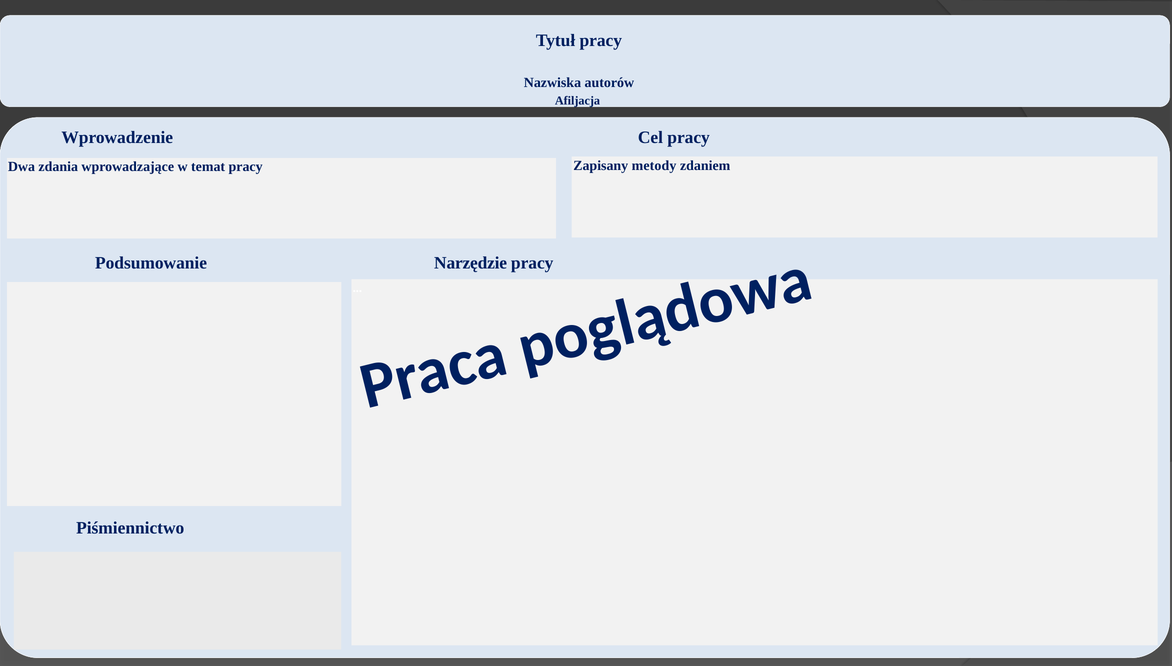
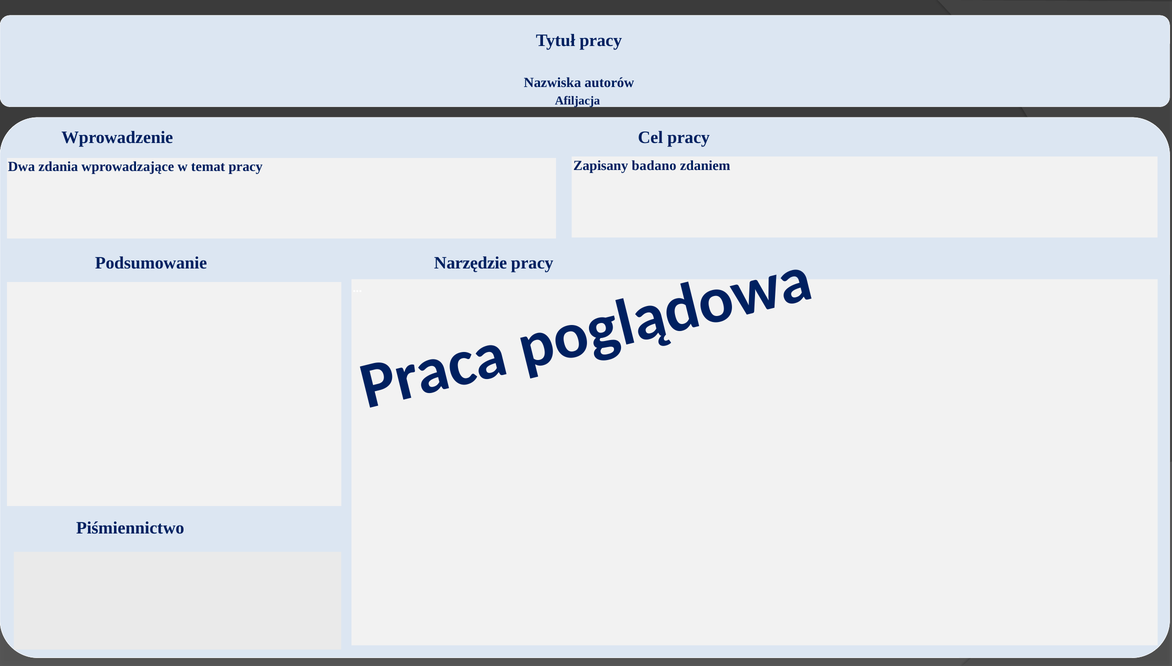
metody: metody -> badano (654, 166)
